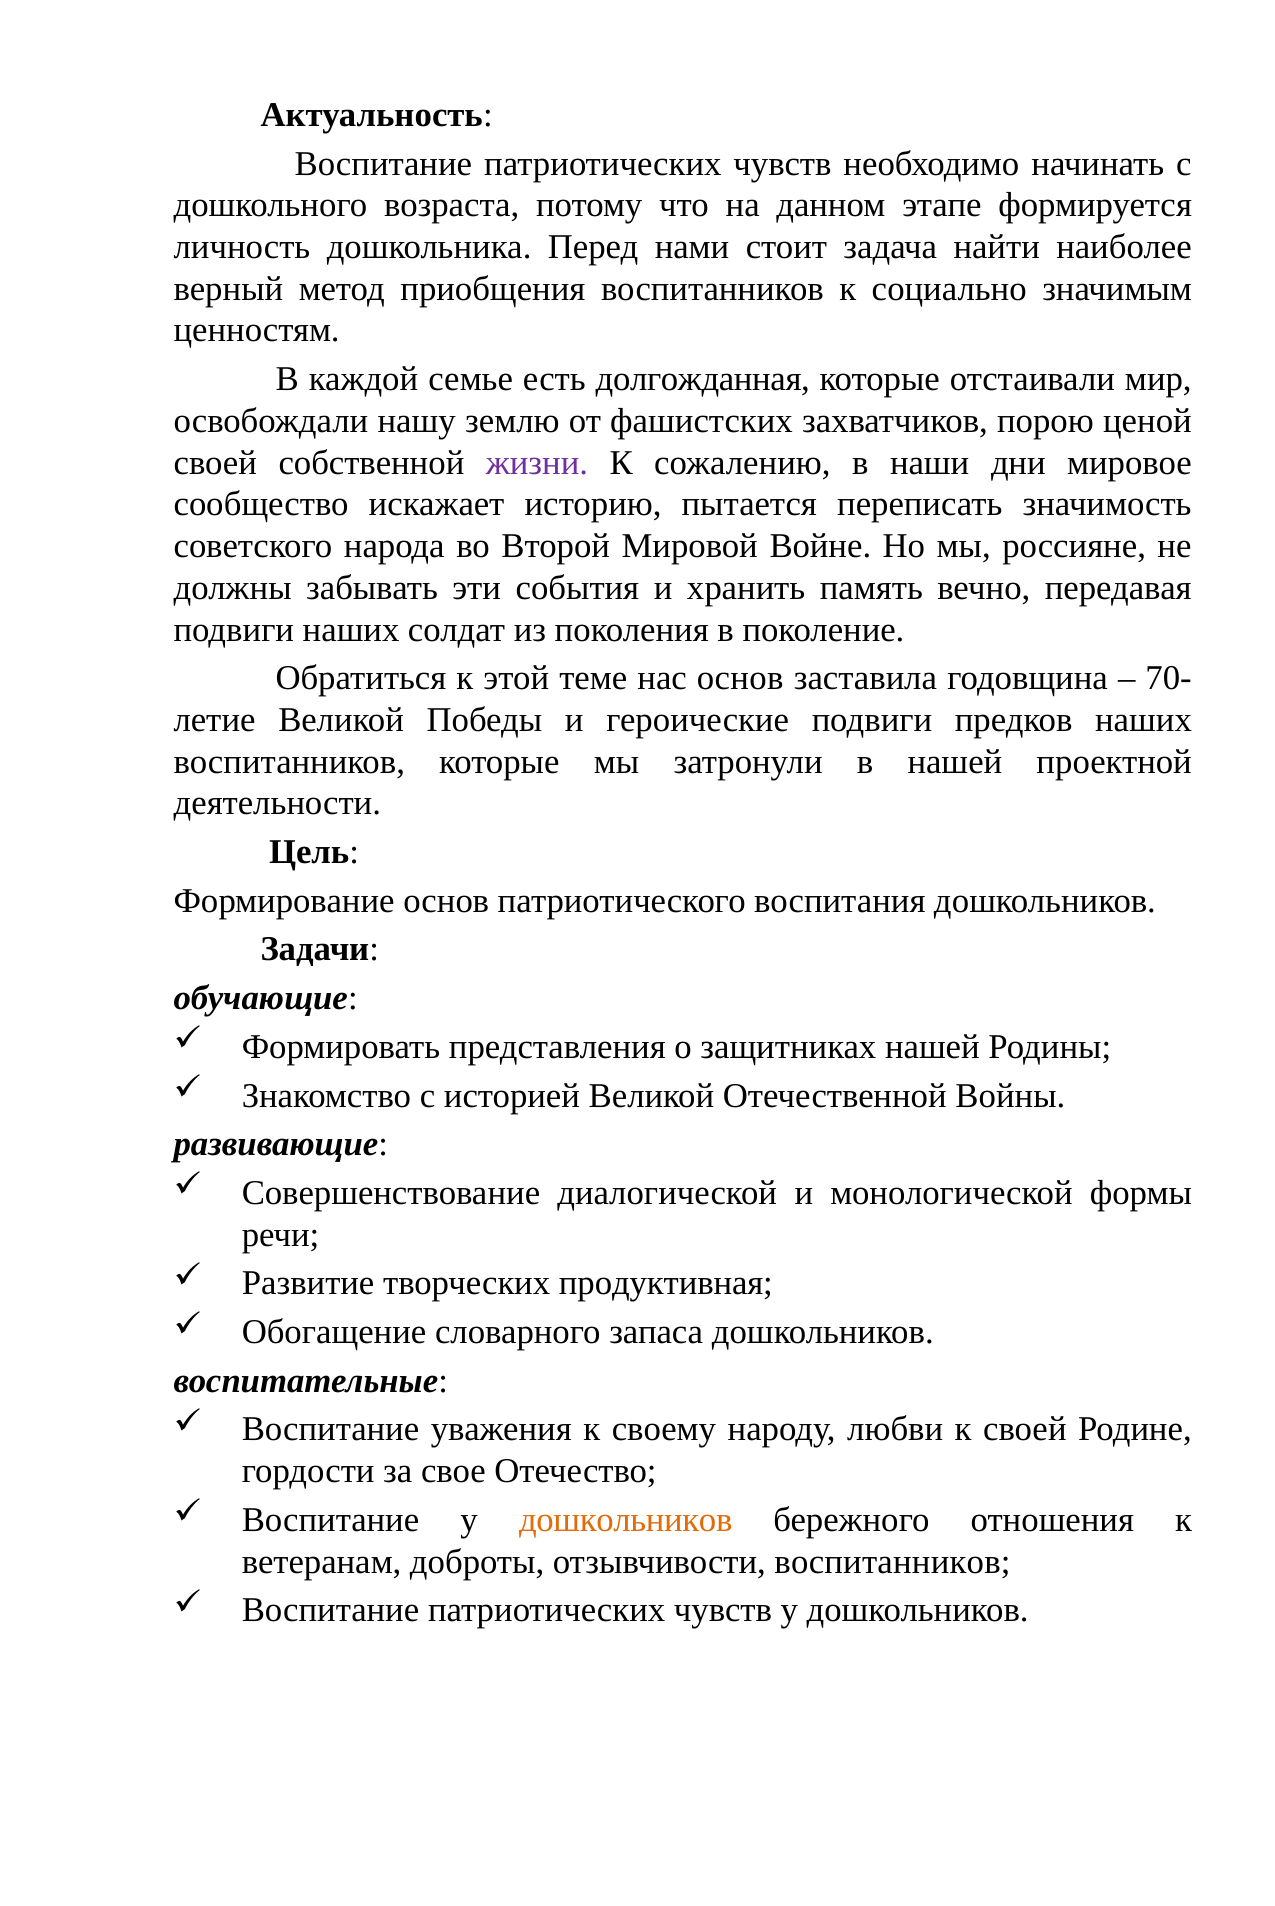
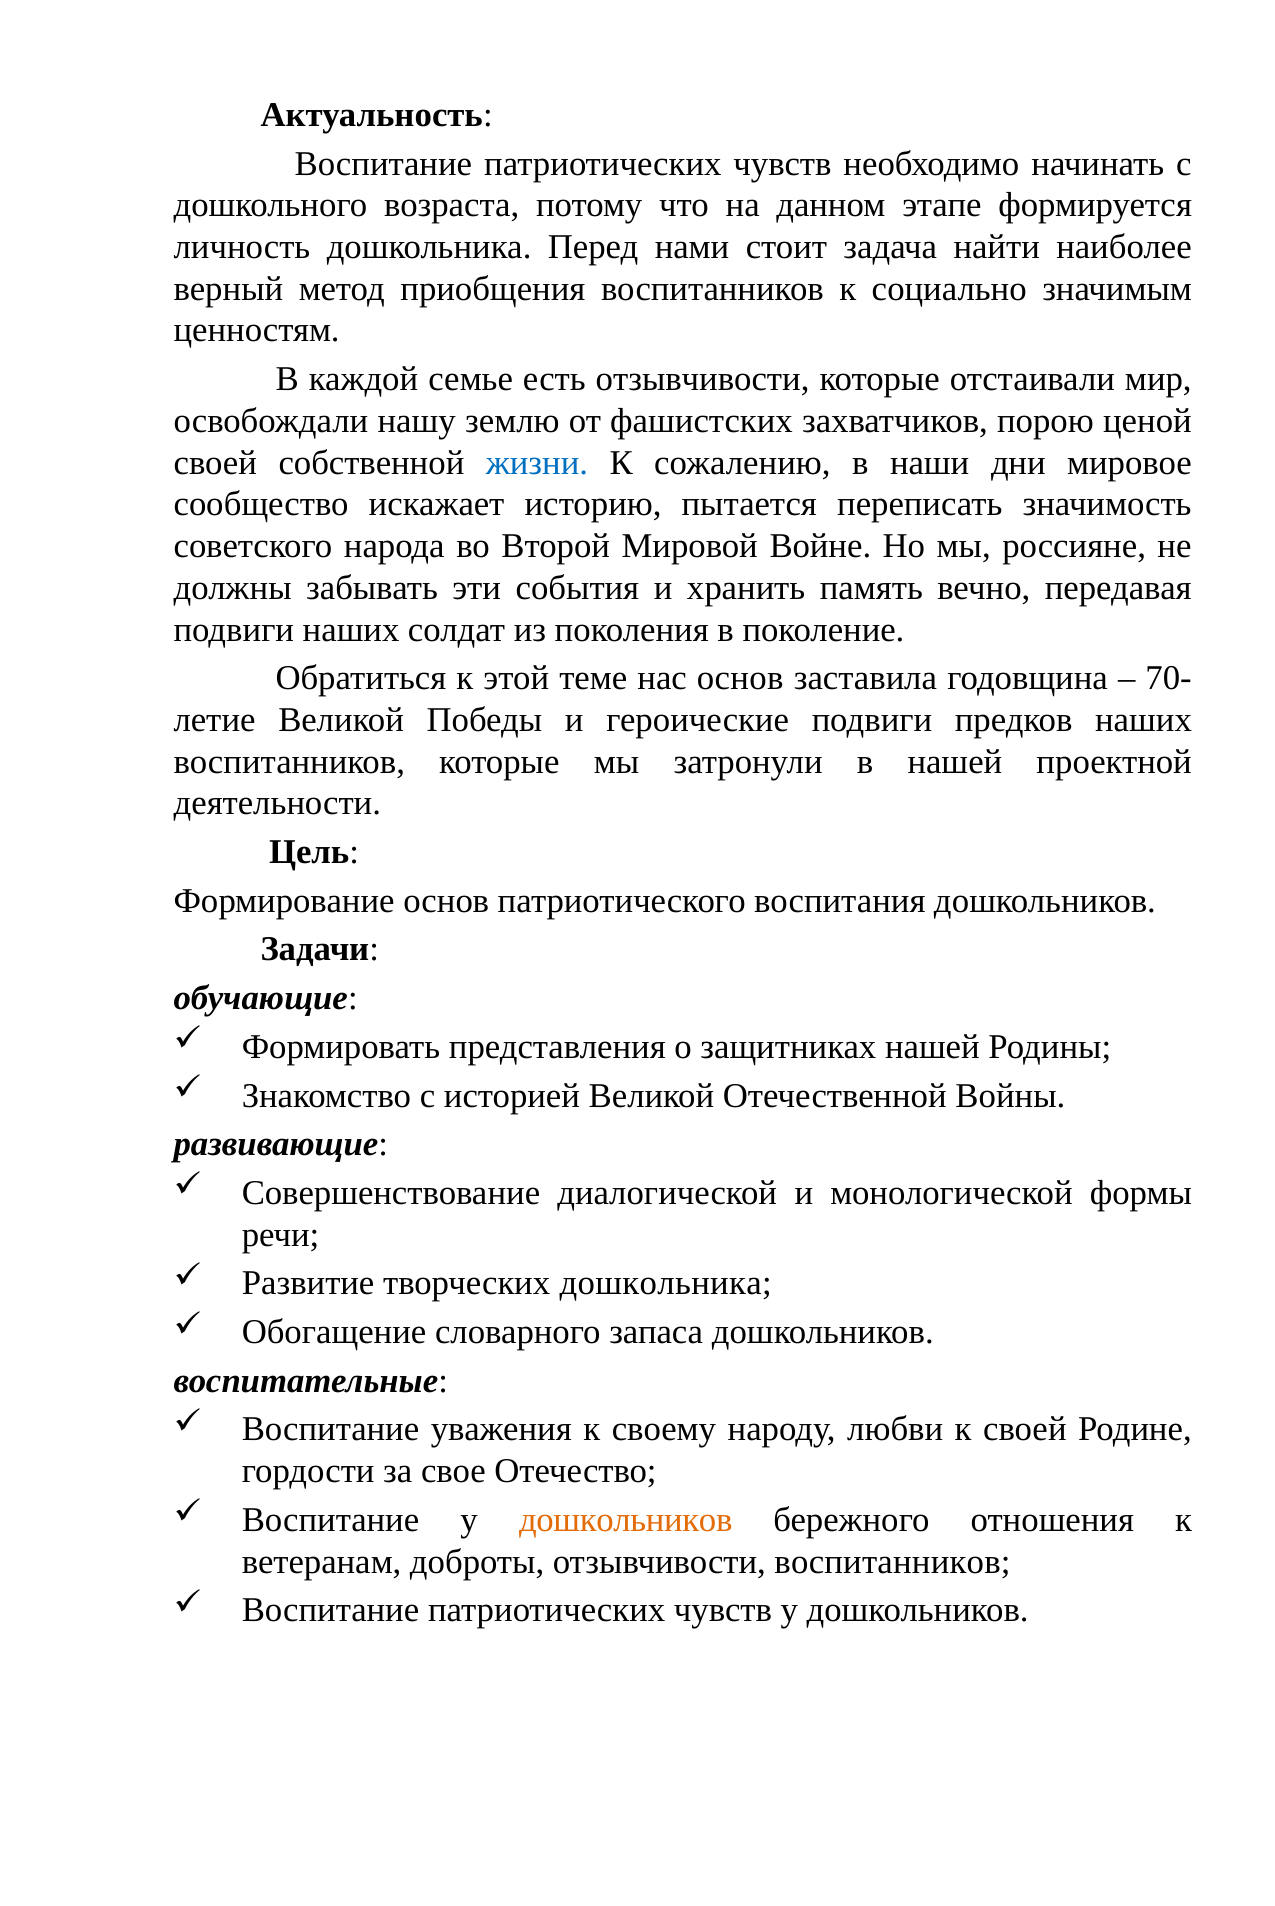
есть долгожданная: долгожданная -> отзывчивости (703, 379)
жизни colour: purple -> blue (537, 463)
творческих продуктивная: продуктивная -> дошкольника (666, 1283)
